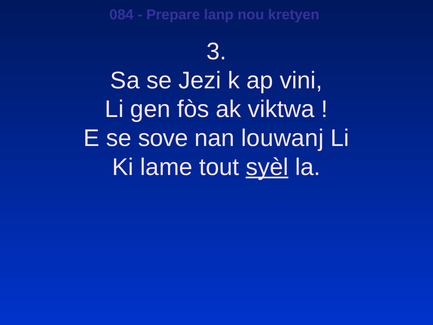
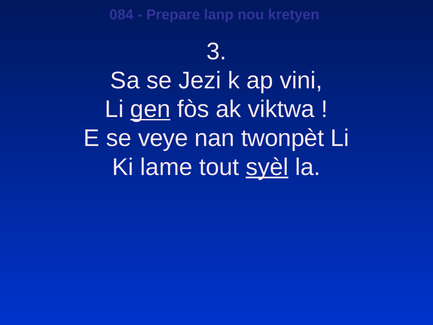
gen underline: none -> present (150, 109)
sove: sove -> veye (163, 138)
louwanj: louwanj -> twonpèt (283, 138)
